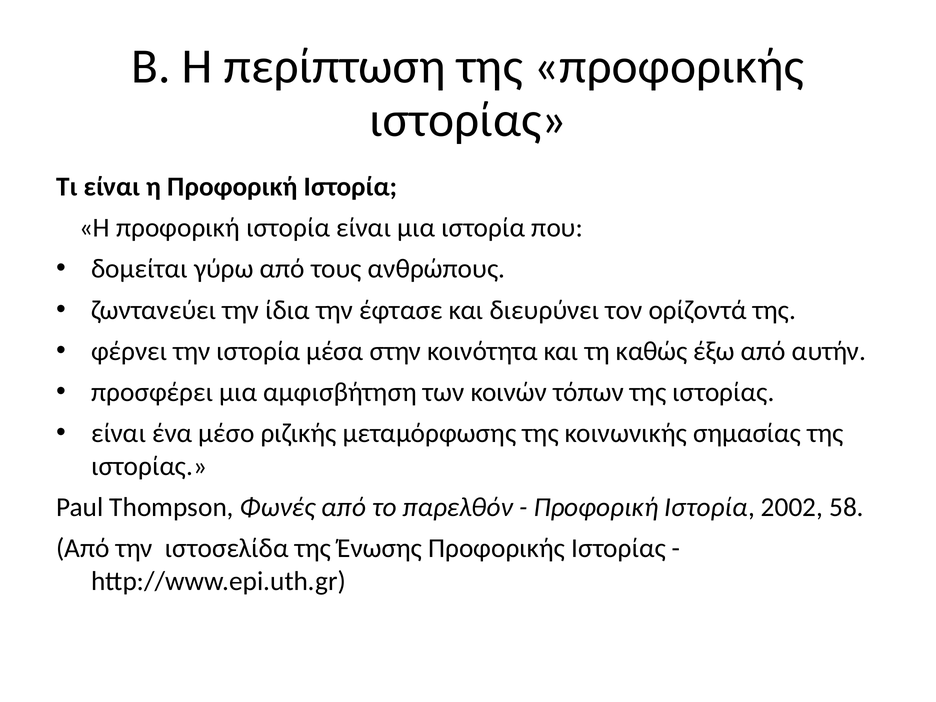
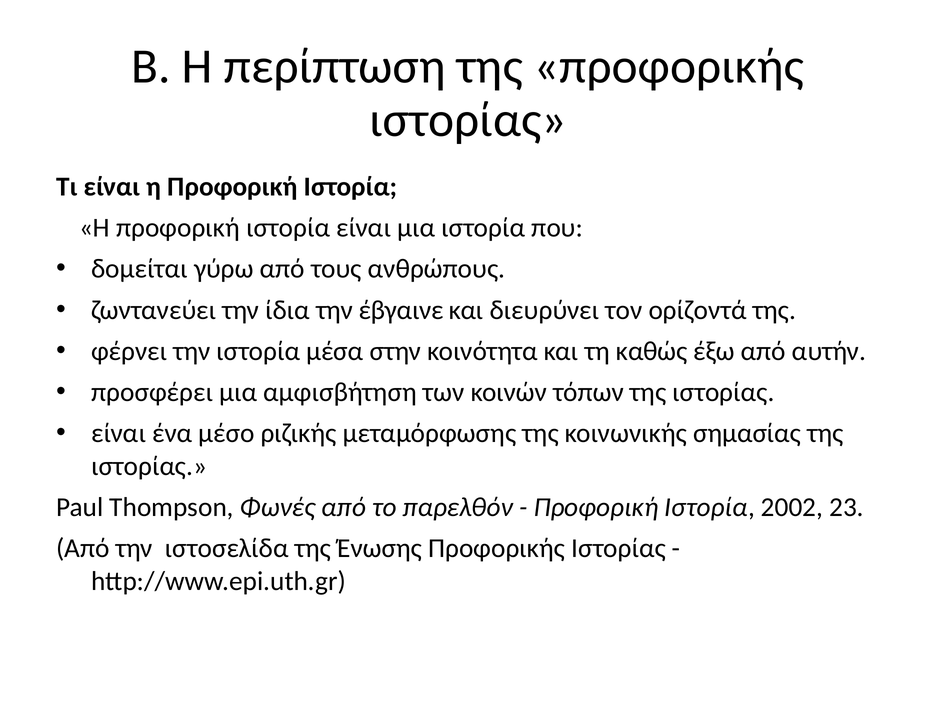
έφτασε: έφτασε -> έβγαινε (401, 310)
58: 58 -> 23 (846, 507)
